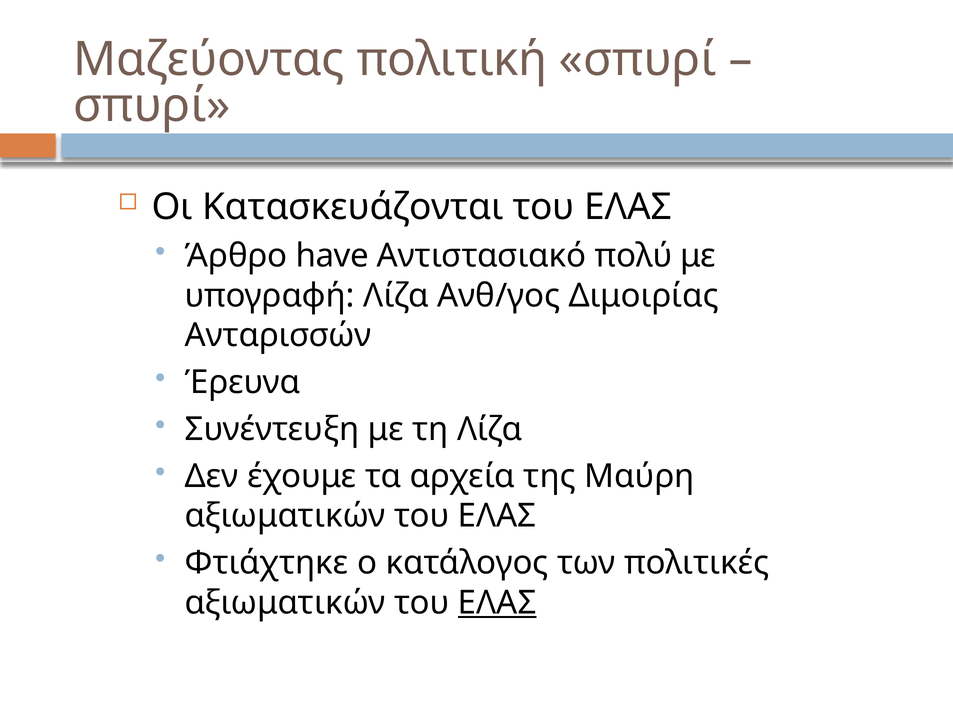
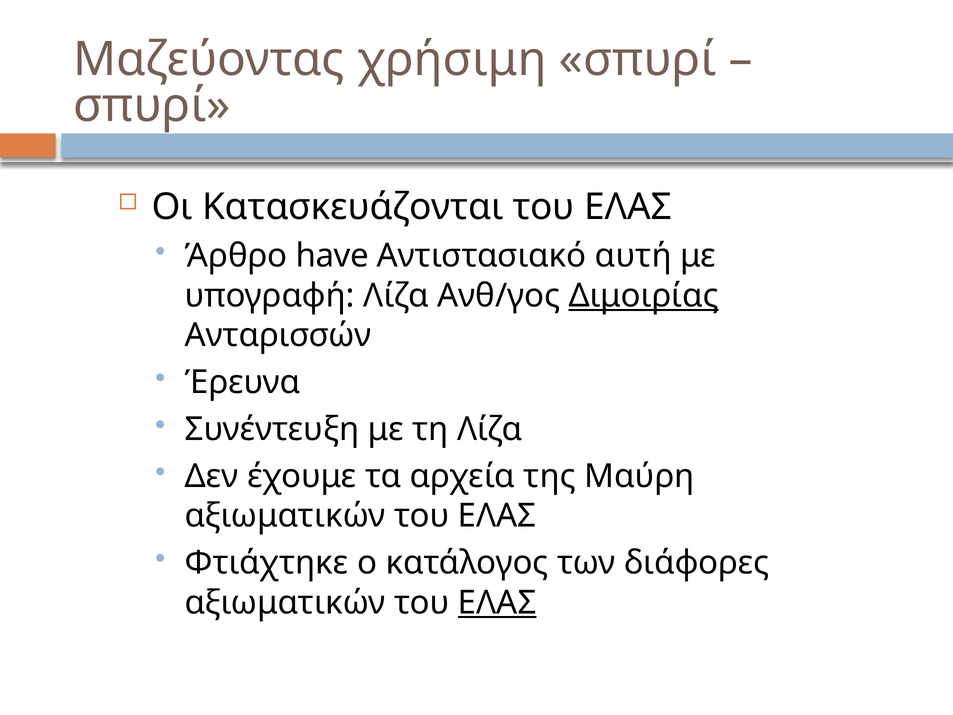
πολιτική: πολιτική -> χρήσιμη (452, 60)
πολύ: πολύ -> αυτή (633, 256)
Διμοιρίας underline: none -> present (644, 296)
πολιτικές: πολιτικές -> διάφορες (697, 563)
